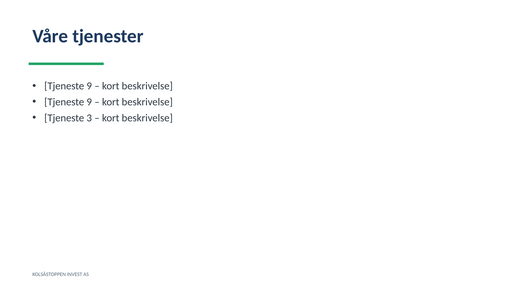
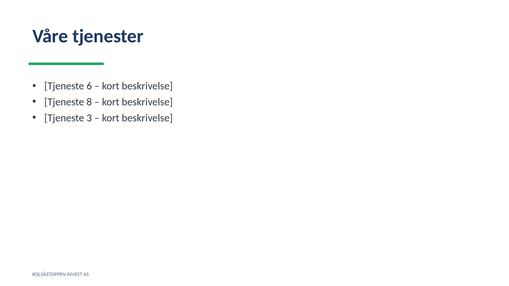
9: 9 -> 6 (89, 86)
9: 9 -> 8 (89, 102)
